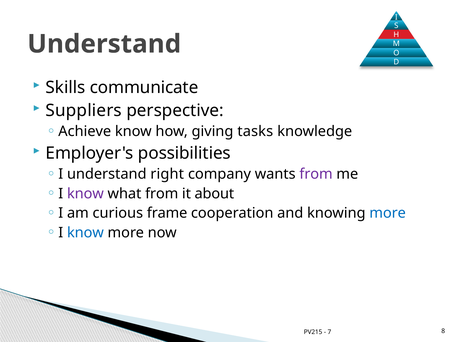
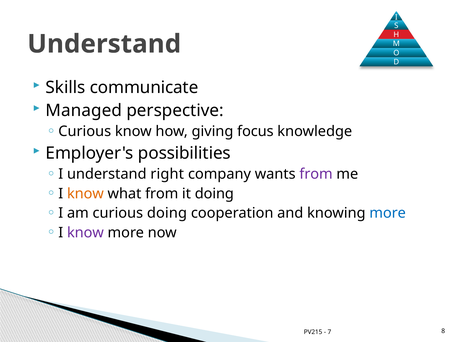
Suppliers: Suppliers -> Managed (84, 111)
Achieve: Achieve -> Curious (85, 132)
tasks: tasks -> focus (255, 132)
know colour: purple -> orange (85, 194)
it about: about -> doing (214, 194)
curious frame: frame -> doing (167, 213)
know colour: blue -> purple (85, 233)
